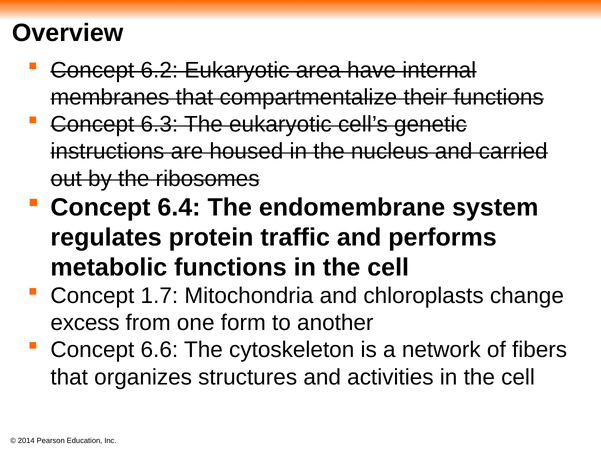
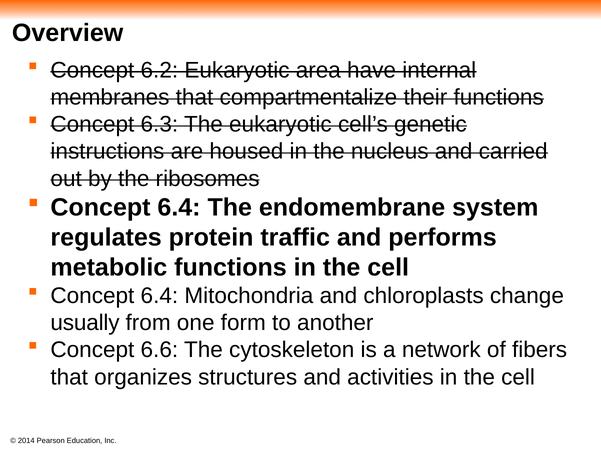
1.7: 1.7 -> 6.4 (159, 296)
excess: excess -> usually (85, 323)
